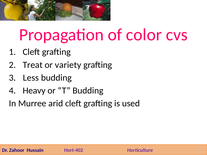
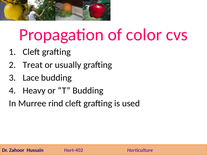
variety: variety -> usually (68, 65)
Less: Less -> Lace (31, 78)
arid: arid -> rind (56, 104)
